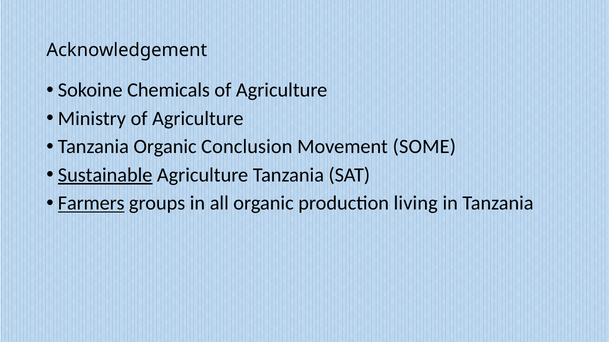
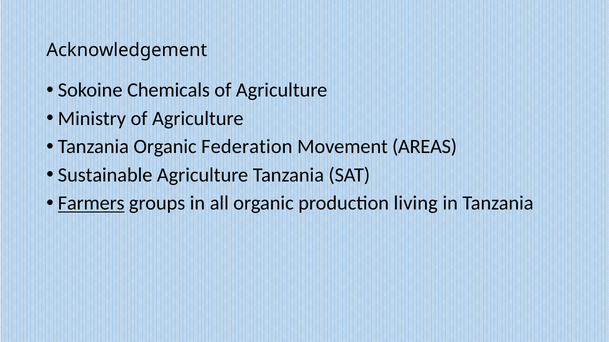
Conclusion: Conclusion -> Federation (247, 147)
SOME: SOME -> AREAS (425, 147)
Sustainable underline: present -> none (105, 175)
